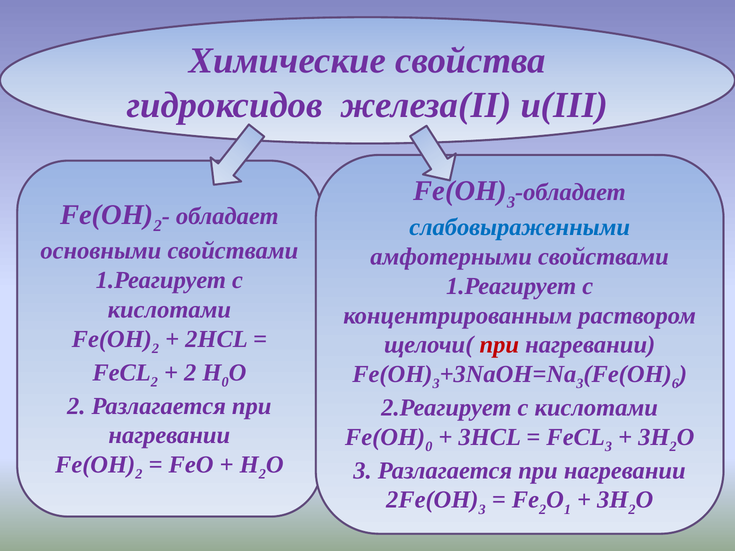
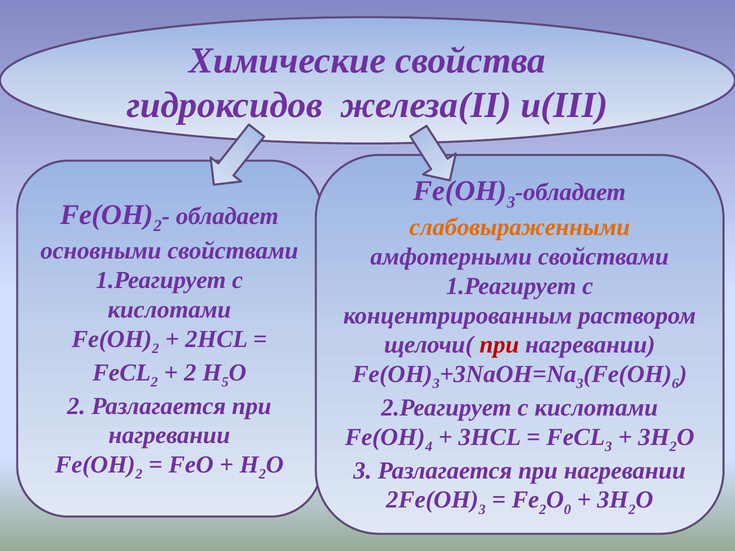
слабовыраженными colour: blue -> orange (520, 227)
0: 0 -> 5 (225, 382)
0: 0 -> 4 (429, 447)
1: 1 -> 0 (567, 510)
